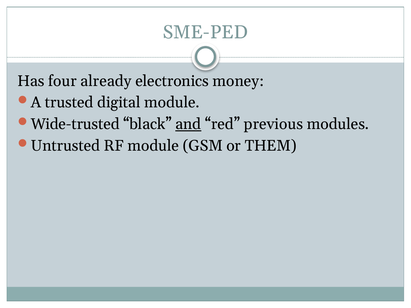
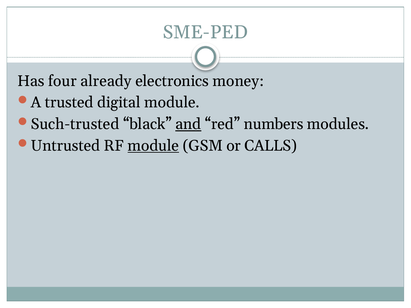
Wide-trusted: Wide-trusted -> Such-trusted (75, 124)
previous: previous -> numbers (274, 124)
module underline: none -> present (153, 146)
THEM: THEM -> CALLS (271, 146)
